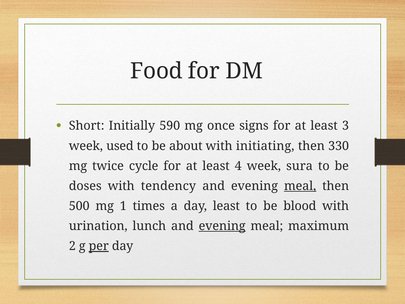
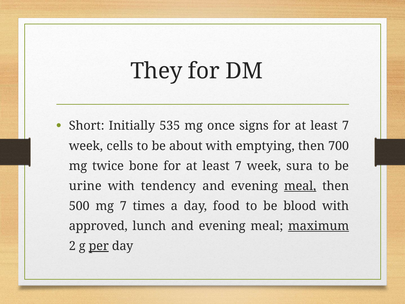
Food: Food -> They (156, 71)
590: 590 -> 535 (170, 126)
3: 3 -> 7 (345, 126)
used: used -> cells (120, 146)
initiating: initiating -> emptying (265, 146)
330: 330 -> 700 (339, 146)
cycle: cycle -> bone (144, 166)
4: 4 -> 7 (238, 166)
doses: doses -> urine (85, 186)
mg 1: 1 -> 7 (123, 206)
day least: least -> food (226, 206)
urination: urination -> approved (98, 226)
evening underline: present -> none (222, 226)
maximum underline: none -> present (319, 226)
